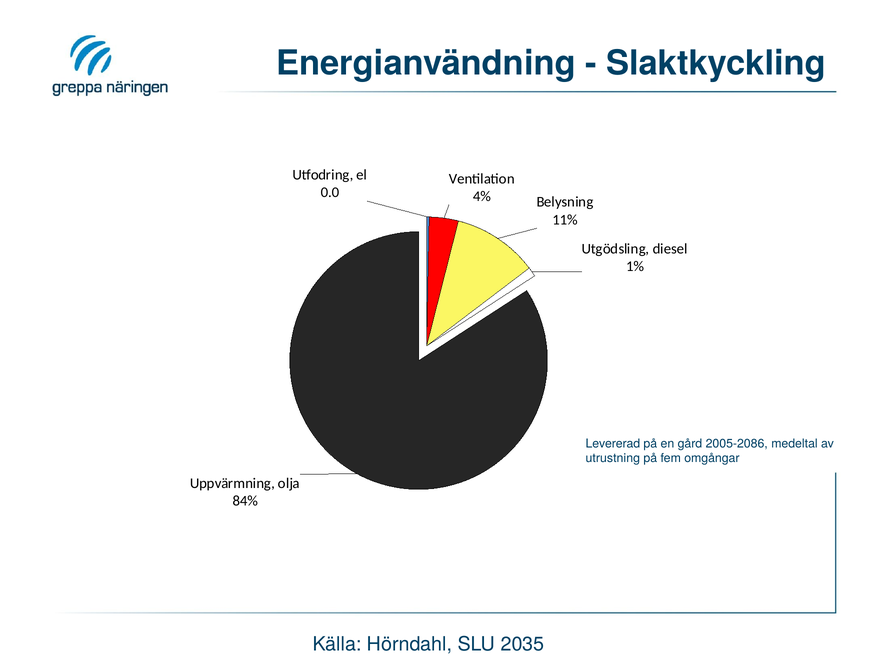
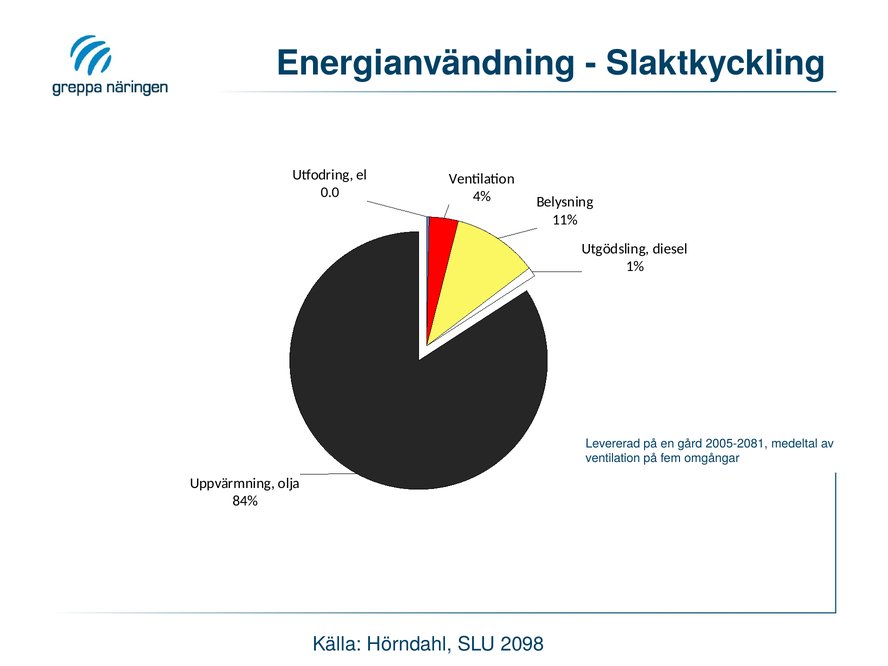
2005-2086: 2005-2086 -> 2005-2081 (737, 443)
utrustning: utrustning -> ventilation (613, 458)
2035: 2035 -> 2098 (523, 644)
